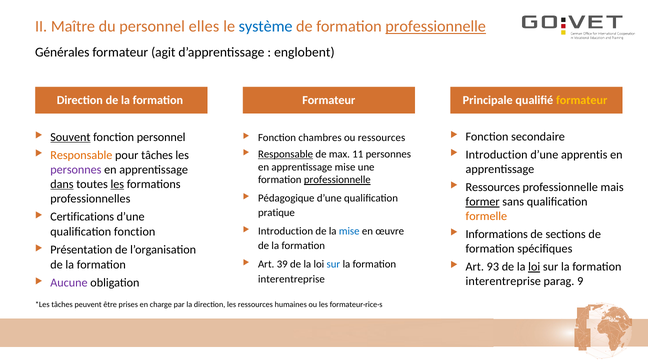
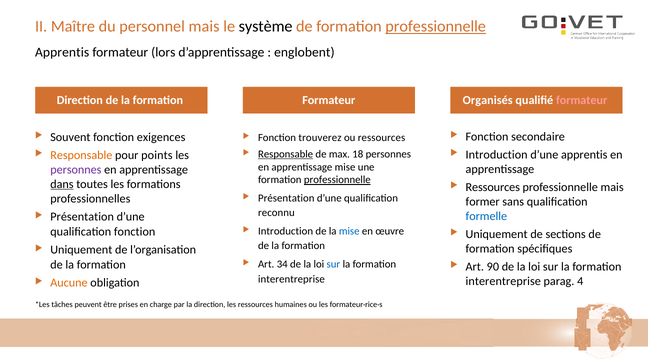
personnel elles: elles -> mais (204, 27)
système colour: blue -> black (266, 27)
Générales: Générales -> Apprentis (62, 52)
agit: agit -> lors (163, 52)
Principale: Principale -> Organisés (488, 100)
formateur colour: yellow -> pink (582, 100)
Souvent underline: present -> none (70, 137)
fonction personnel: personnel -> exigences (161, 137)
chambres: chambres -> trouverez (320, 138)
11: 11 -> 18 (358, 154)
pour tâches: tâches -> points (157, 155)
les underline: present -> none (117, 184)
Pédagogique: Pédagogique -> Présentation (286, 198)
former underline: present -> none (483, 202)
pratique: pratique -> reconnu (276, 213)
formelle colour: orange -> blue (486, 217)
Certifications: Certifications -> Présentation (82, 217)
Informations: Informations -> Uniquement (497, 235)
Présentation: Présentation -> Uniquement (81, 250)
39: 39 -> 34 (282, 264)
93: 93 -> 90 (493, 267)
loi underline: present -> none (534, 267)
9: 9 -> 4 (580, 282)
Aucune colour: purple -> orange (69, 283)
